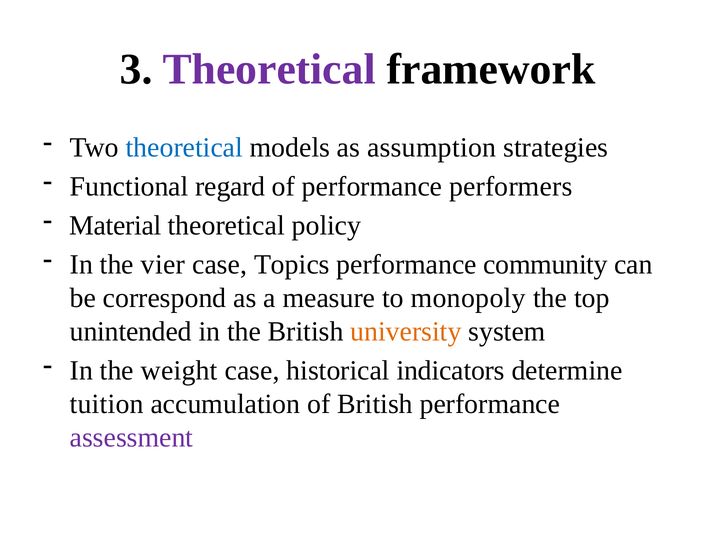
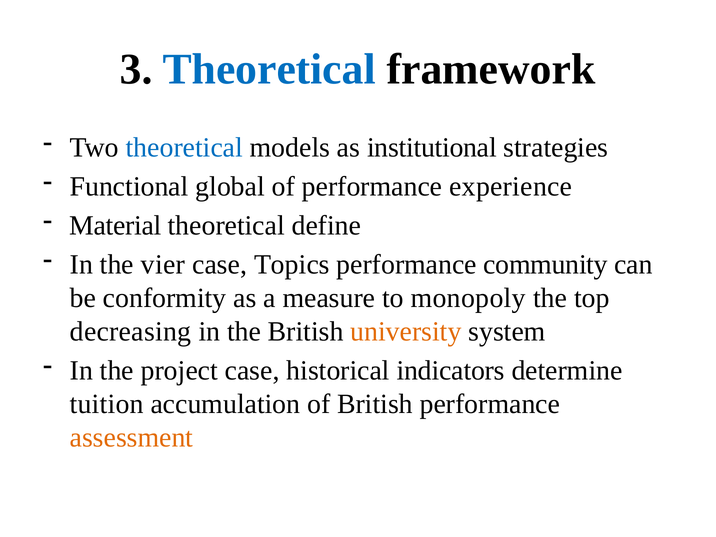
Theoretical colour: purple -> blue (269, 69)
assumption: assumption -> institutional (432, 148)
regard: regard -> global (230, 187)
performers: performers -> experience (511, 187)
policy: policy -> define (326, 226)
correspond: correspond -> conformity (165, 298)
unintended: unintended -> decreasing (131, 331)
weight: weight -> project (179, 370)
assessment colour: purple -> orange (132, 437)
